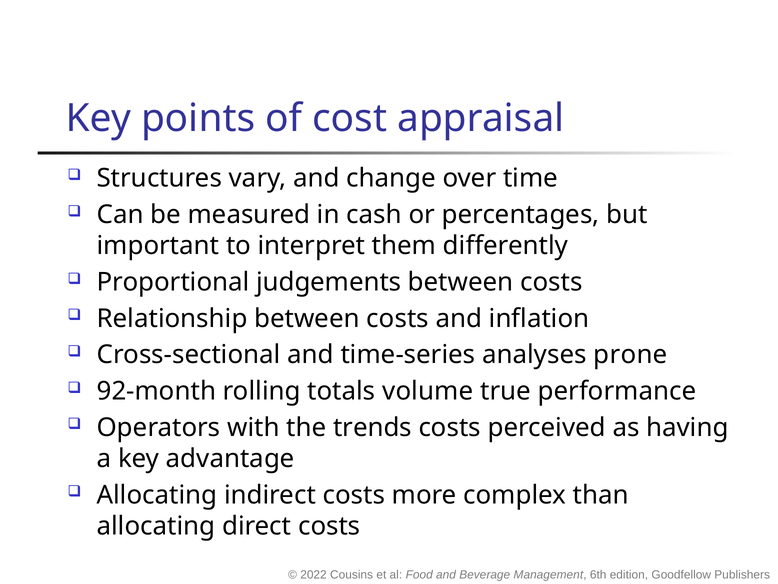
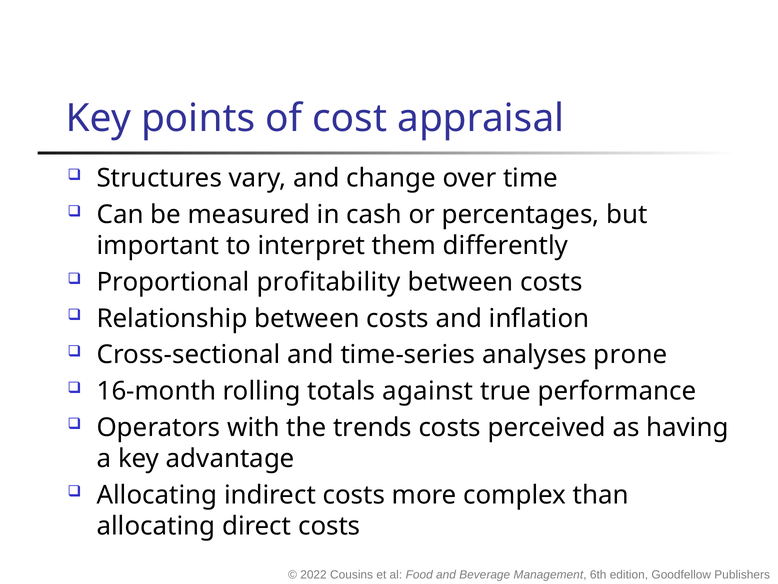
judgements: judgements -> profitability (329, 282)
92-month: 92-month -> 16-month (156, 391)
volume: volume -> against (428, 391)
